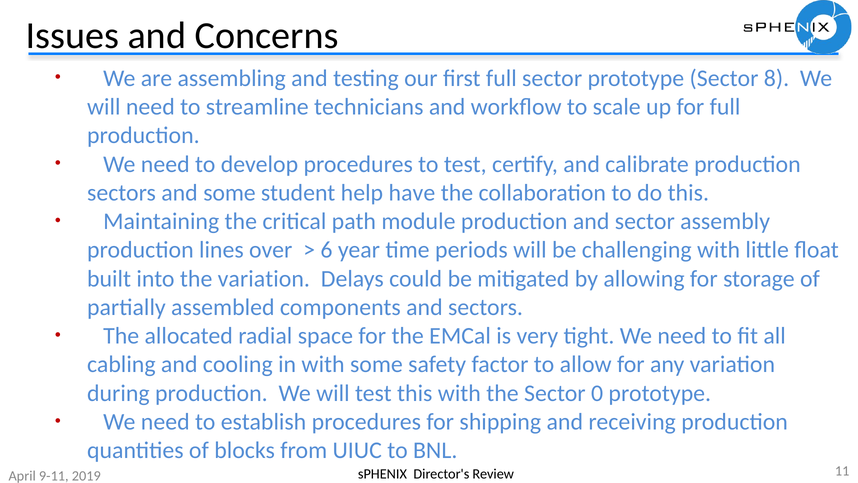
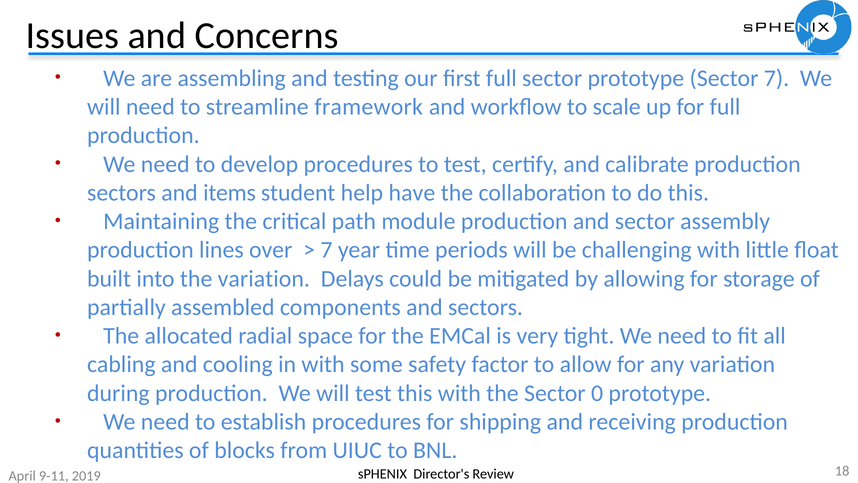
Sector 8: 8 -> 7 (777, 78)
technicians: technicians -> framework (369, 107)
and some: some -> items (230, 193)
6: 6 -> 7 (326, 250)
11: 11 -> 18 (842, 471)
